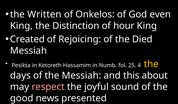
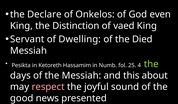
Written: Written -> Declare (44, 14)
hour: hour -> vaed (124, 26)
Created: Created -> Servant (27, 39)
Rejoicing: Rejoicing -> Dwelling (80, 39)
the colour: yellow -> light green (151, 64)
